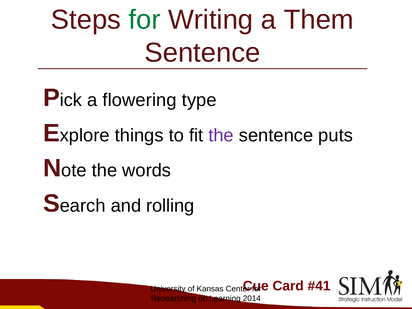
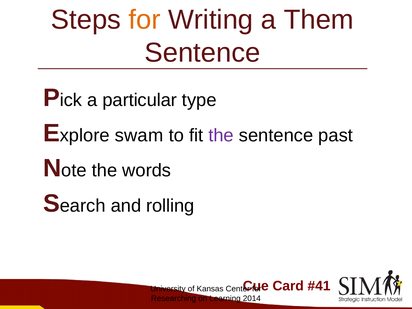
for colour: green -> orange (145, 20)
flowering: flowering -> particular (140, 100)
things: things -> swam (139, 135)
puts: puts -> past (336, 135)
